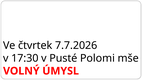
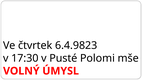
7.7.2026: 7.7.2026 -> 6.4.9823 (76, 45)
